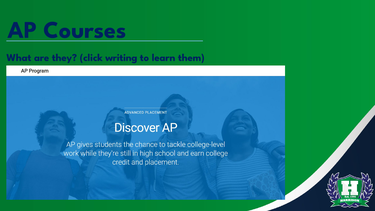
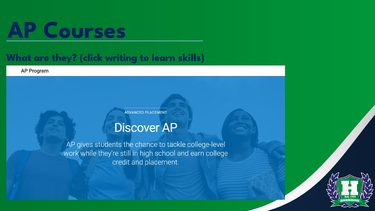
them: them -> skills (191, 58)
